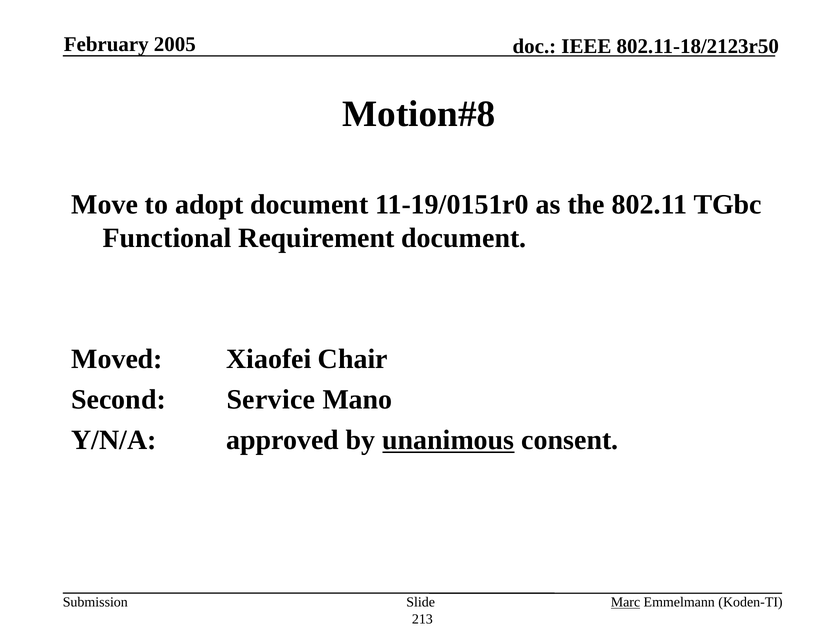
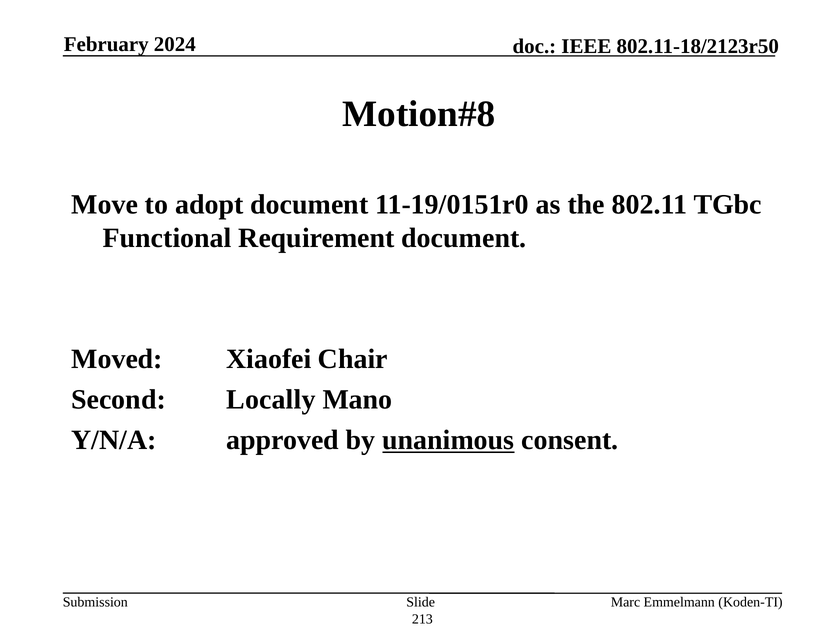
2005: 2005 -> 2024 (175, 44)
Service: Service -> Locally (271, 400)
Marc underline: present -> none (625, 603)
